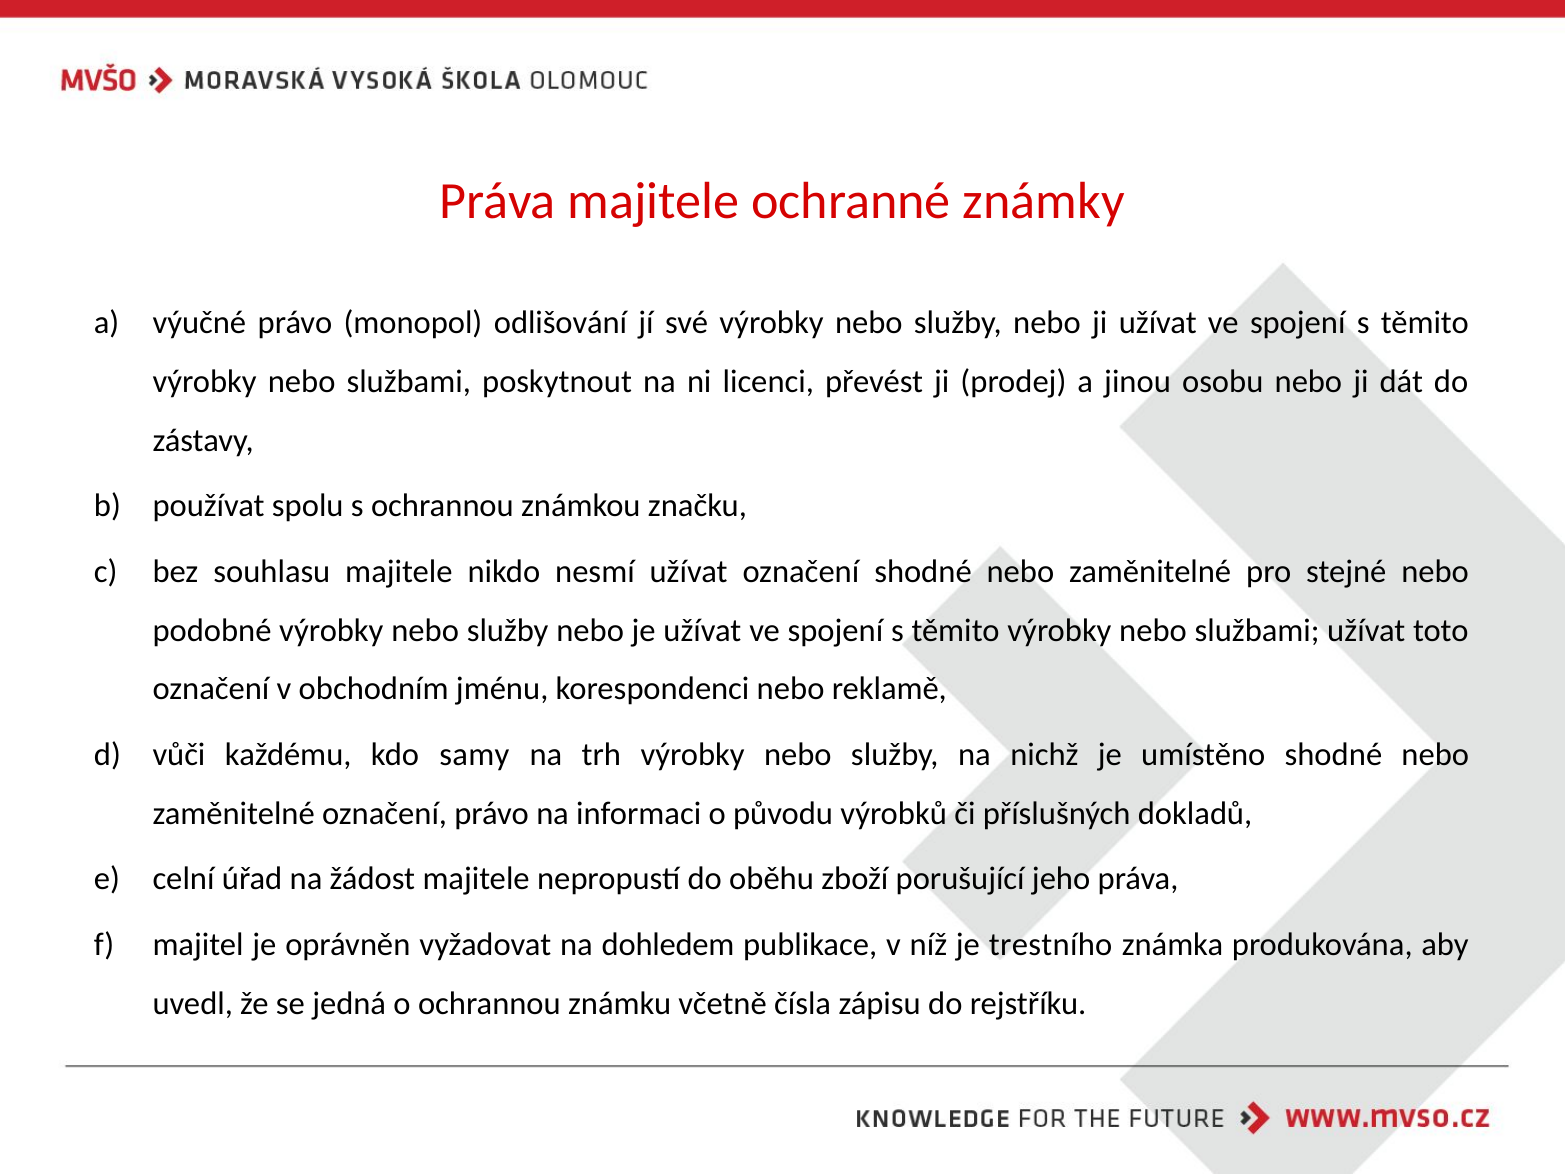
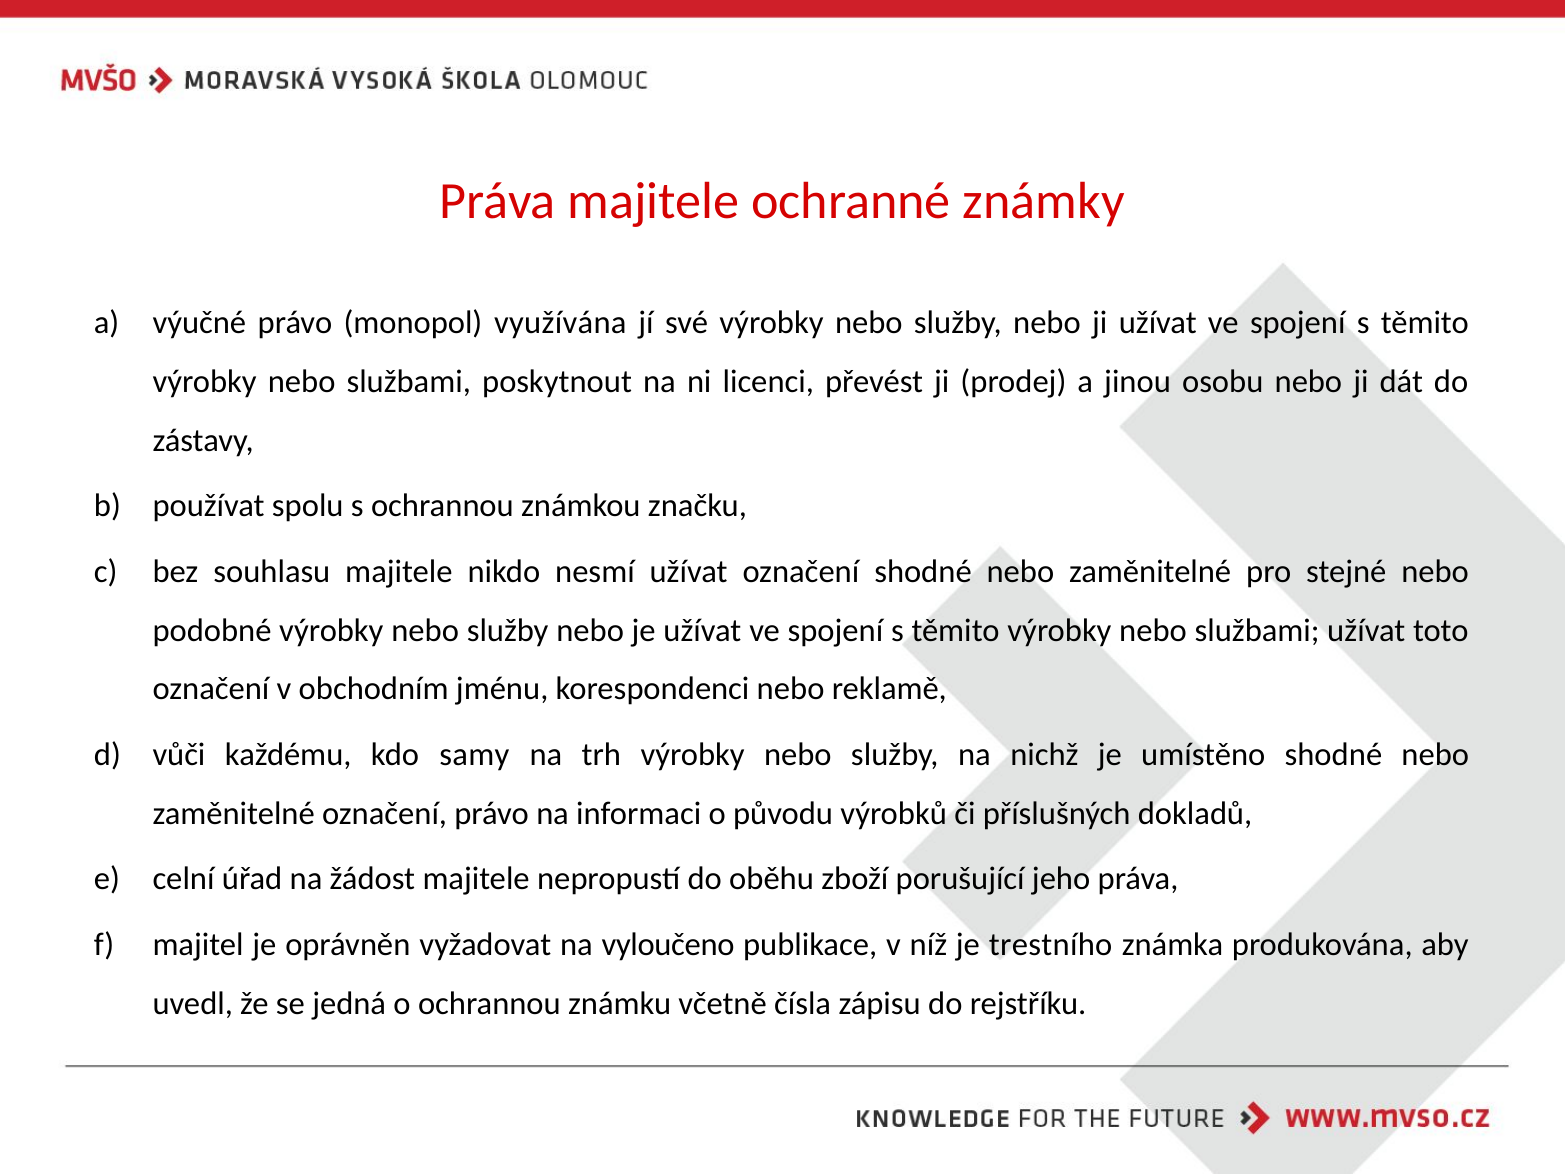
odlišování: odlišování -> využívána (560, 323)
dohledem: dohledem -> vyloučeno (668, 944)
